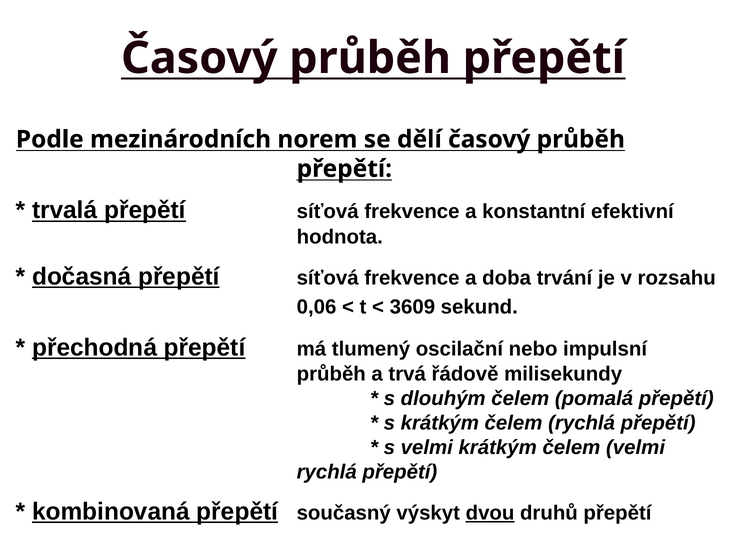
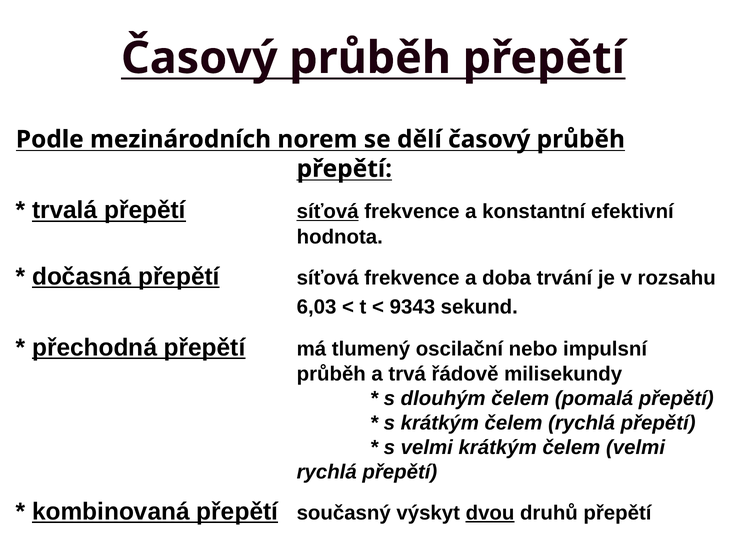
síťová underline: none -> present (328, 212)
0,06: 0,06 -> 6,03 (317, 307)
3609: 3609 -> 9343 (412, 307)
